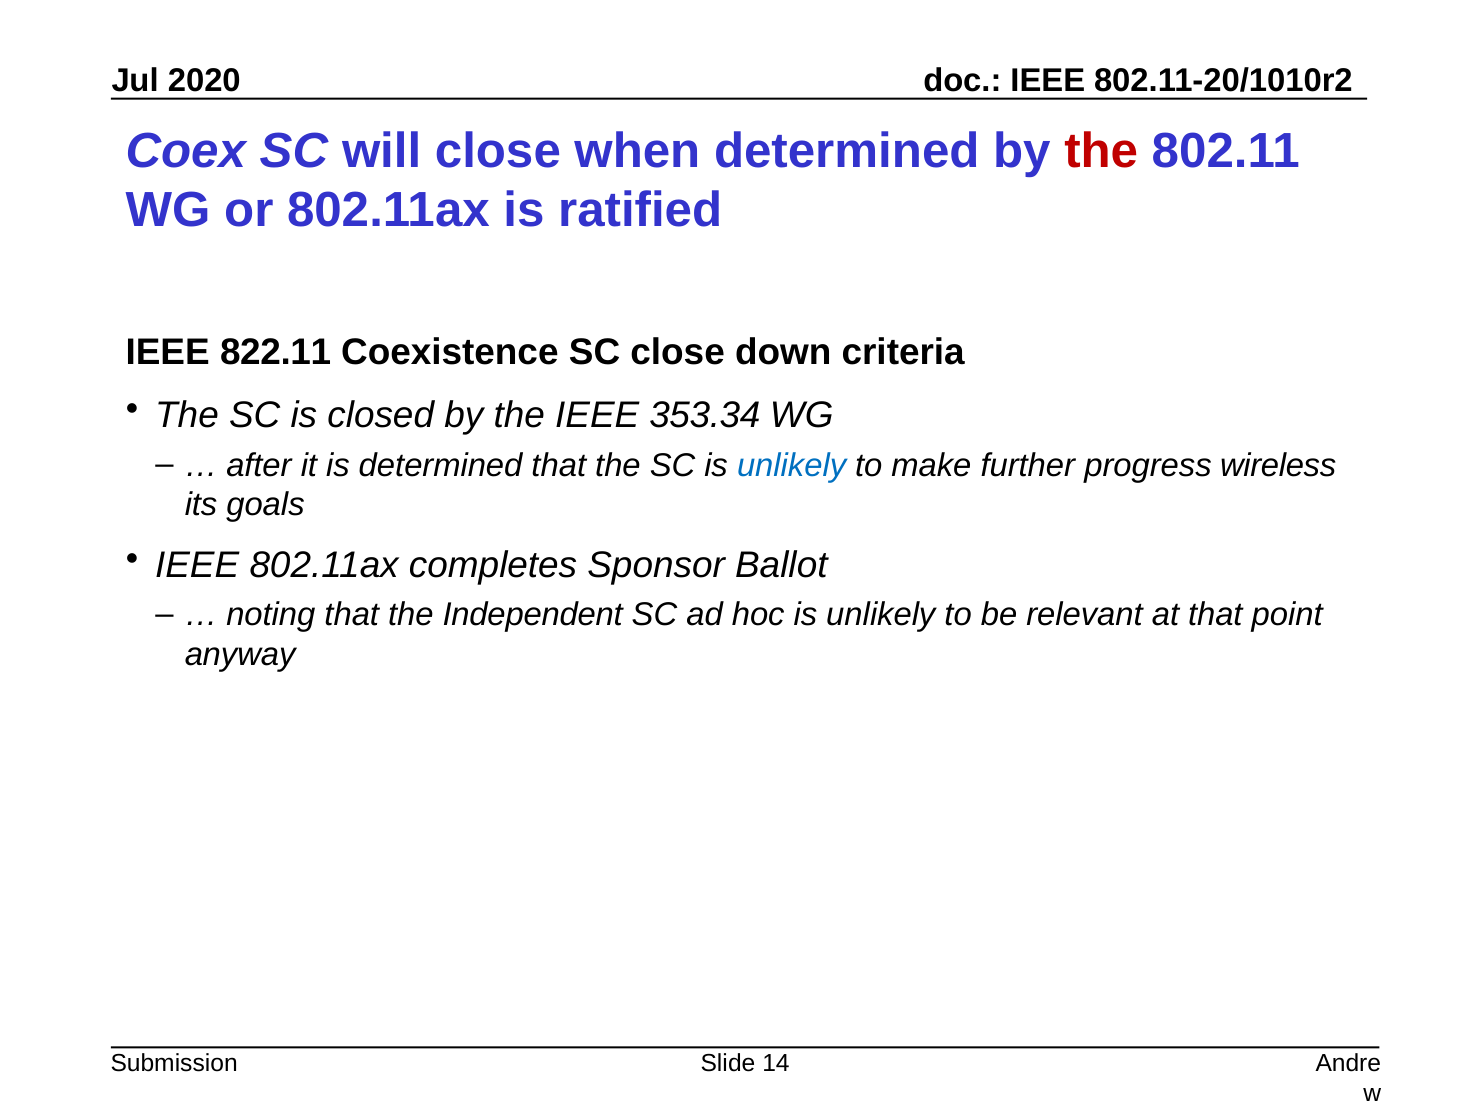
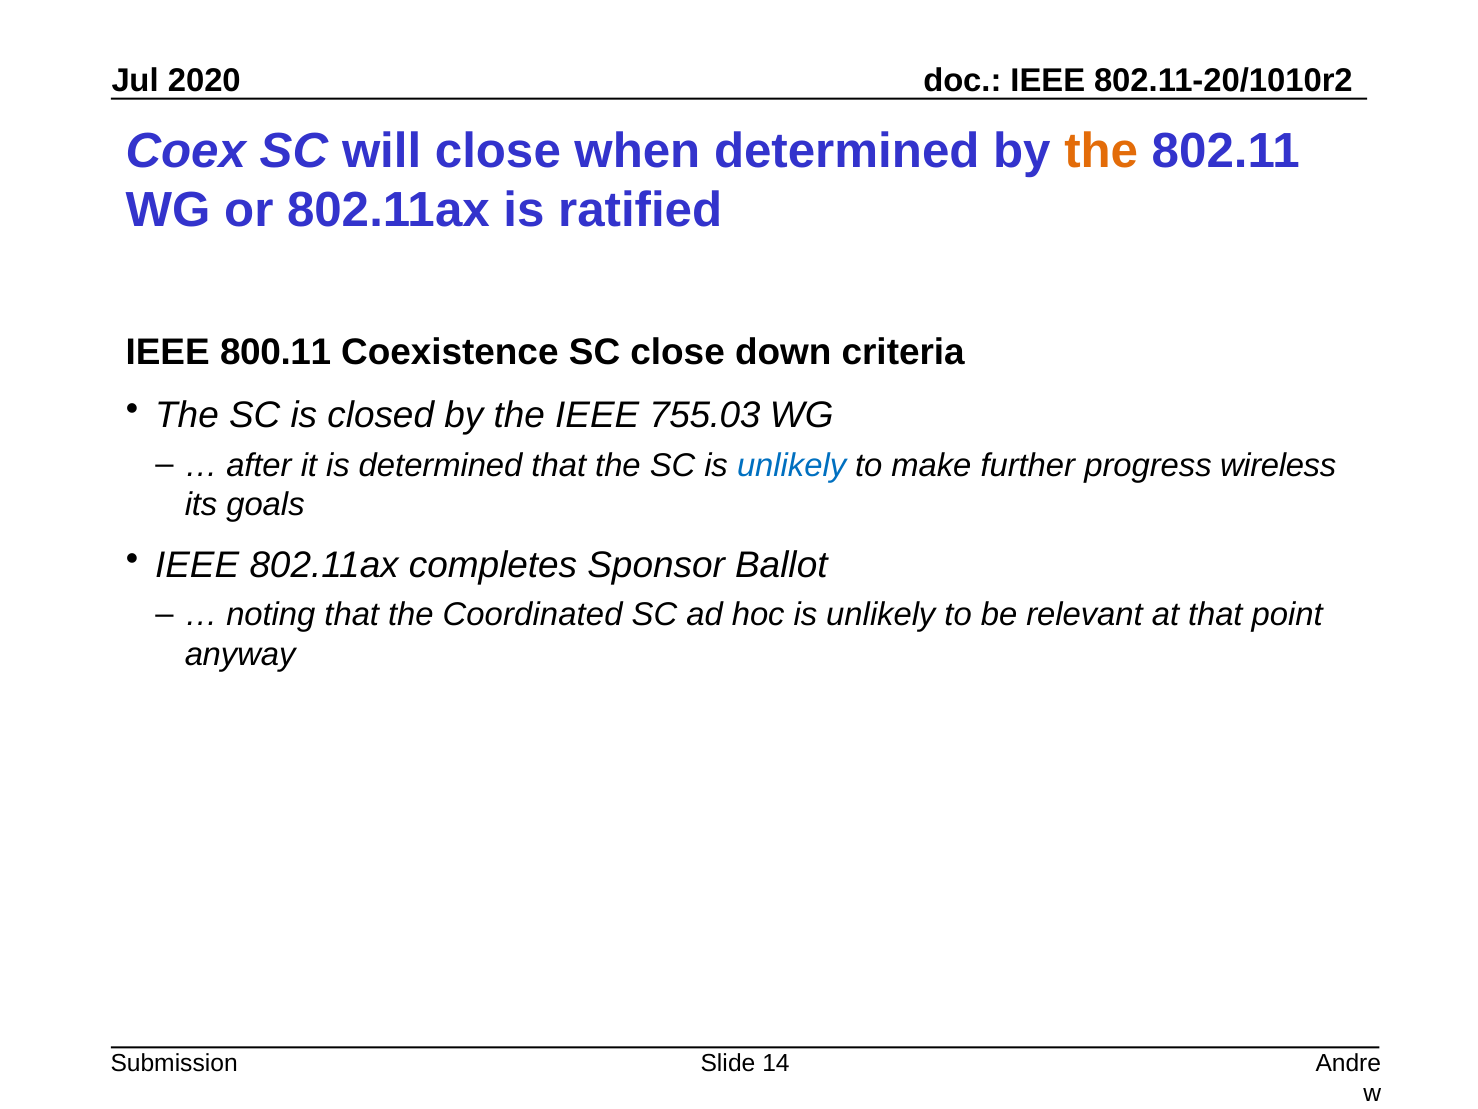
the colour: red -> orange (1101, 151)
822.11: 822.11 -> 800.11 (276, 352)
353.34: 353.34 -> 755.03 (705, 415)
Independent: Independent -> Coordinated (533, 615)
